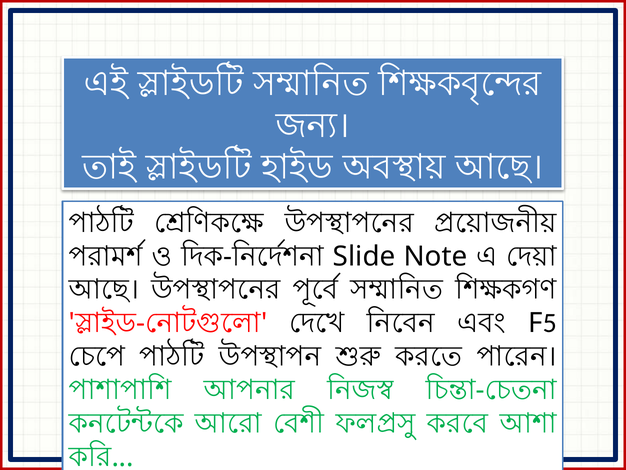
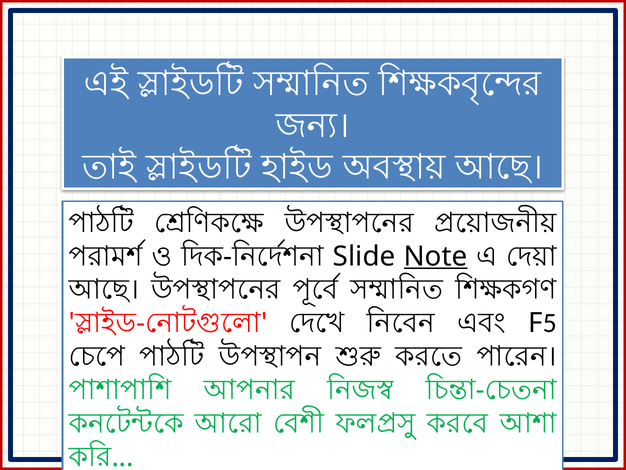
Note underline: none -> present (436, 256)
